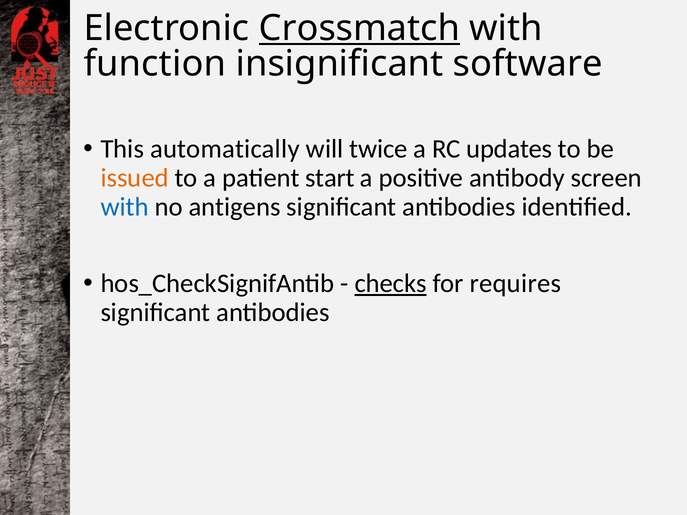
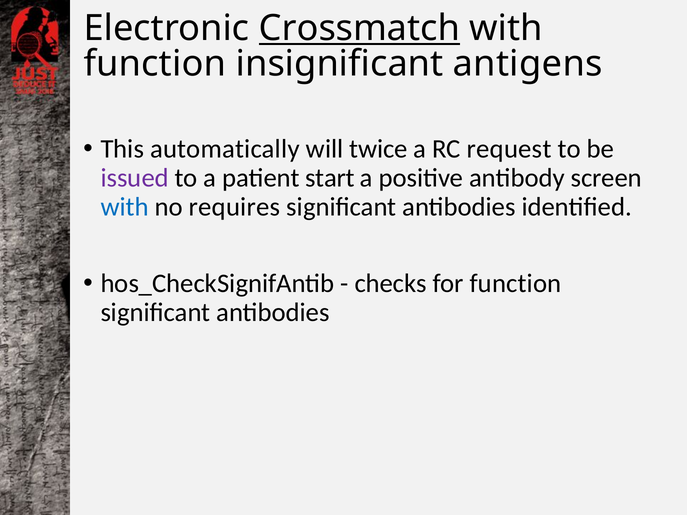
software: software -> antigens (528, 64)
updates: updates -> request (509, 149)
issued colour: orange -> purple (135, 178)
antigens: antigens -> requires (234, 207)
checks underline: present -> none (391, 284)
for requires: requires -> function (515, 284)
